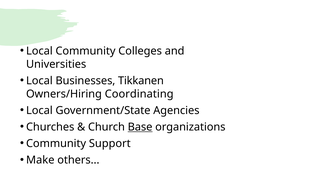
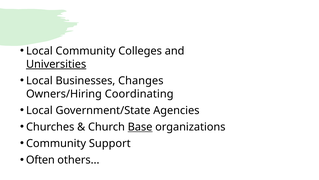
Universities underline: none -> present (56, 64)
Tikkanen: Tikkanen -> Changes (141, 80)
Make: Make -> Often (40, 160)
